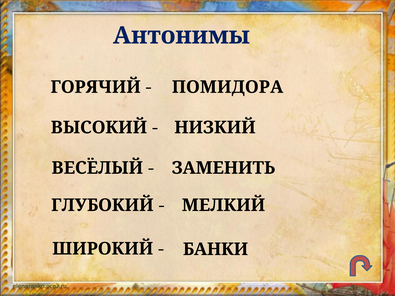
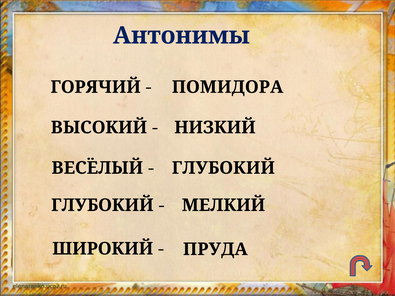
ЗАМЕНИТЬ: ЗАМЕНИТЬ -> ГЛУБОКИЙ (223, 168)
БАНКИ: БАНКИ -> ПРУДА (215, 249)
